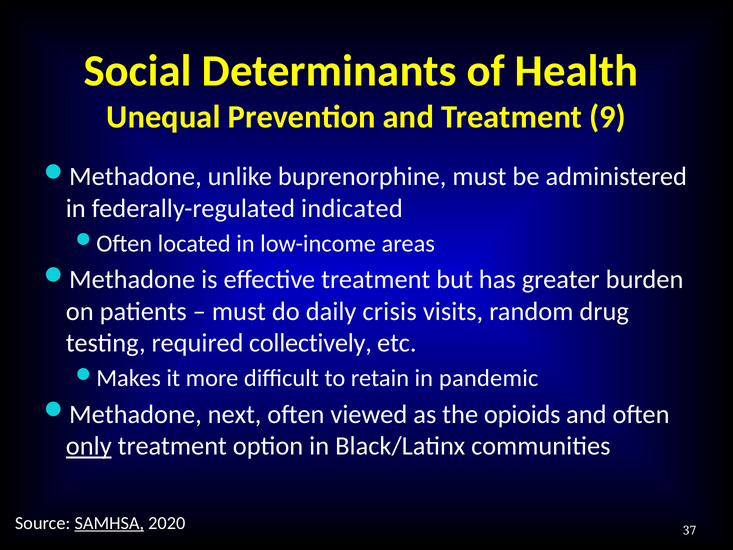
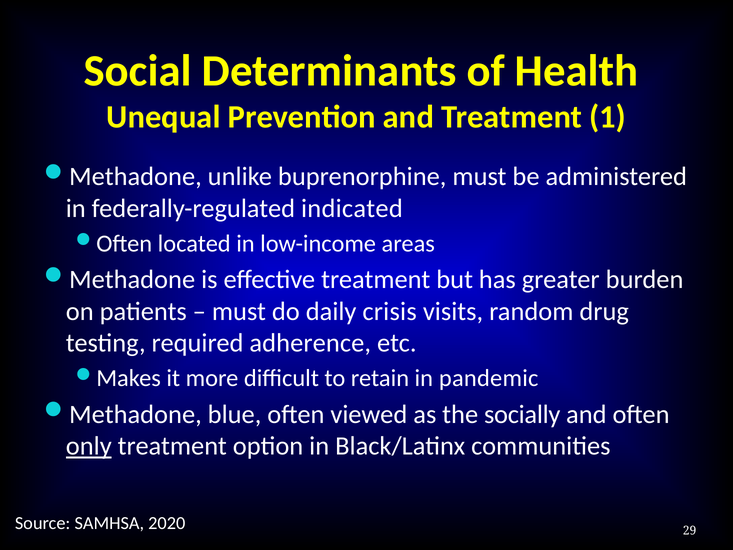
9: 9 -> 1 (608, 117)
collectively: collectively -> adherence (310, 343)
next: next -> blue (235, 414)
opioids: opioids -> socially (522, 414)
SAMHSA underline: present -> none (109, 523)
37: 37 -> 29 (690, 530)
